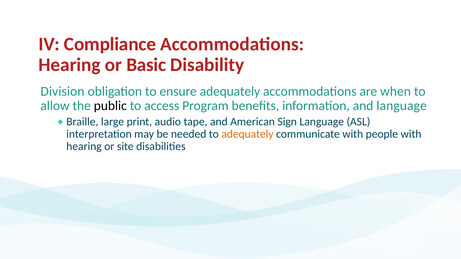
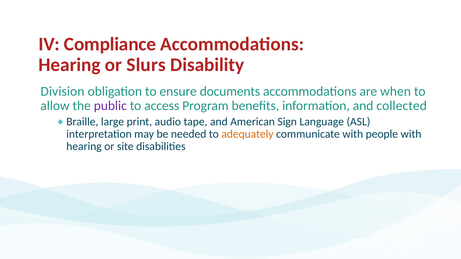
Basic: Basic -> Slurs (146, 65)
ensure adequately: adequately -> documents (230, 91)
public colour: black -> purple (110, 106)
and language: language -> collected (402, 106)
